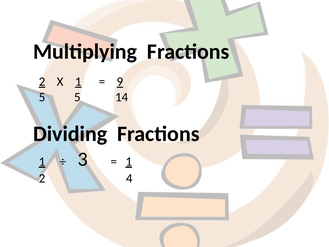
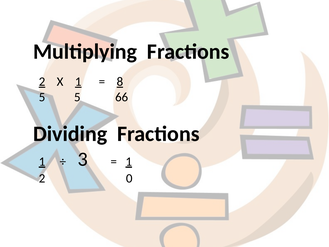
9: 9 -> 8 (120, 82)
14: 14 -> 66 (122, 97)
4: 4 -> 0 (129, 178)
